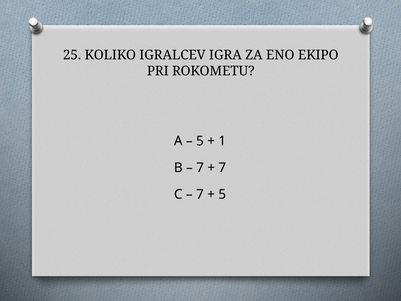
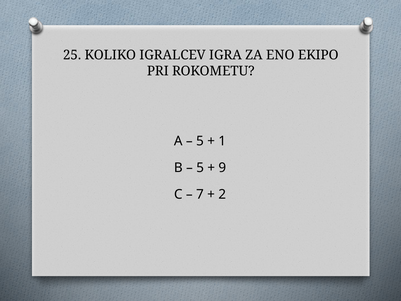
7: 7 -> 5 (200, 168)
7: 7 -> 9 (222, 168)
5: 5 -> 2 (222, 194)
